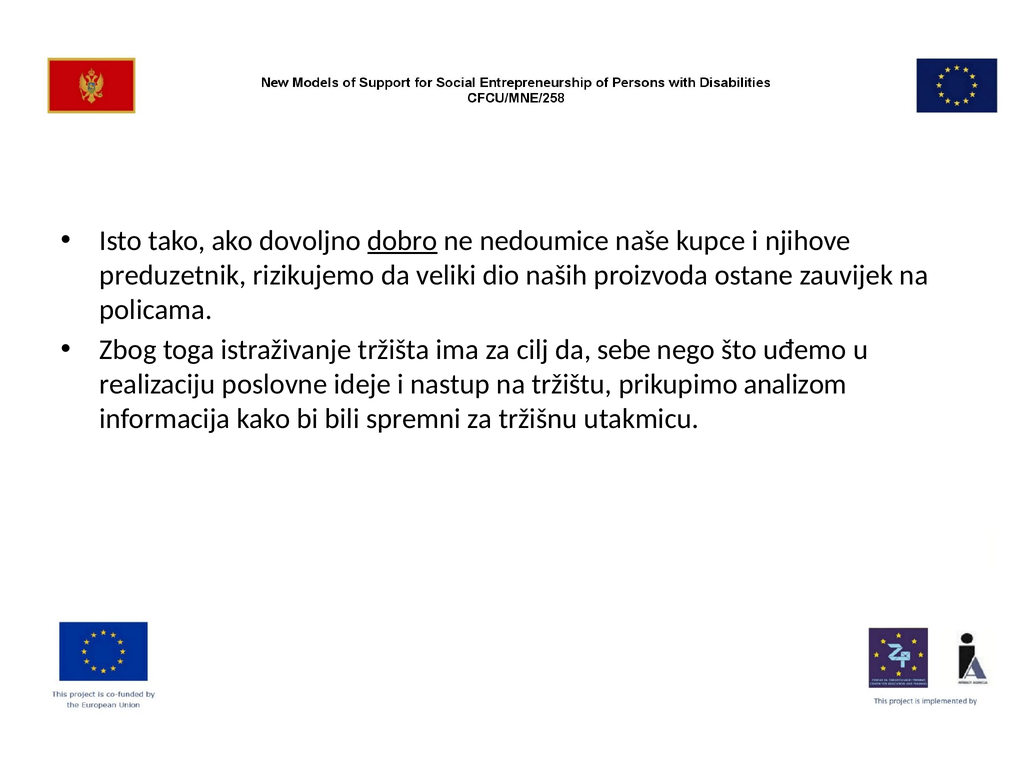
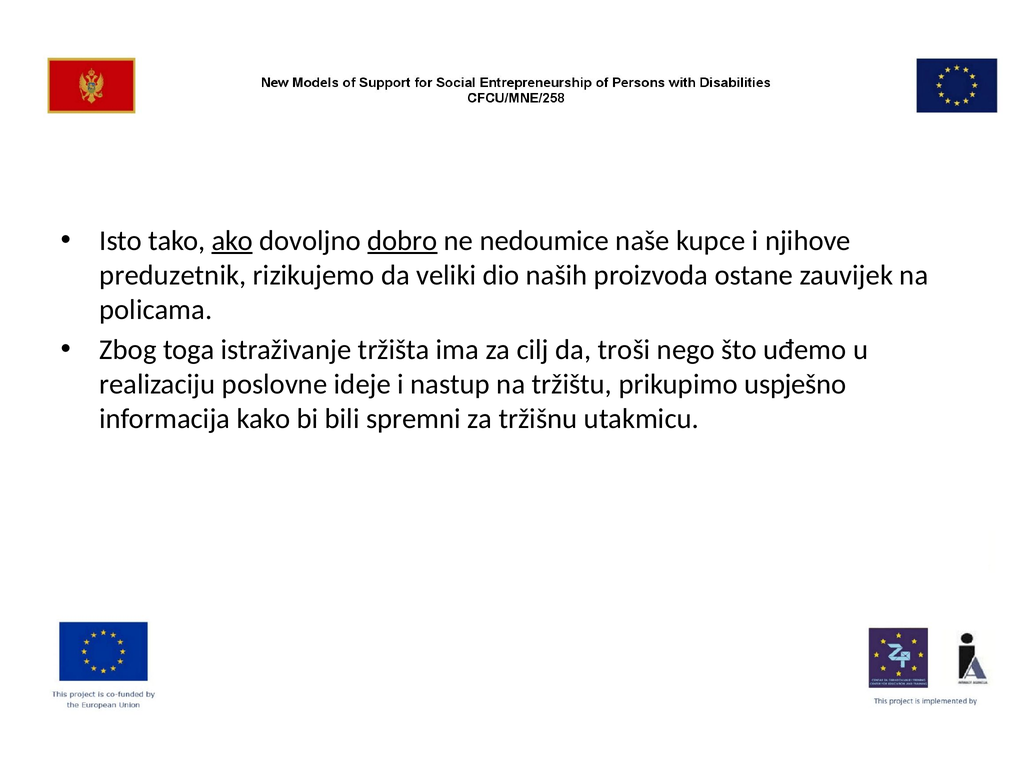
ako underline: none -> present (232, 241)
sebe: sebe -> troši (624, 350)
analizom: analizom -> uspješno (795, 384)
